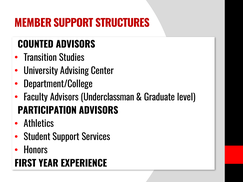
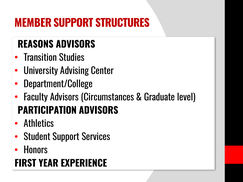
COUNTED: COUNTED -> REASONS (36, 45)
Underclassman: Underclassman -> Circumstances (107, 98)
